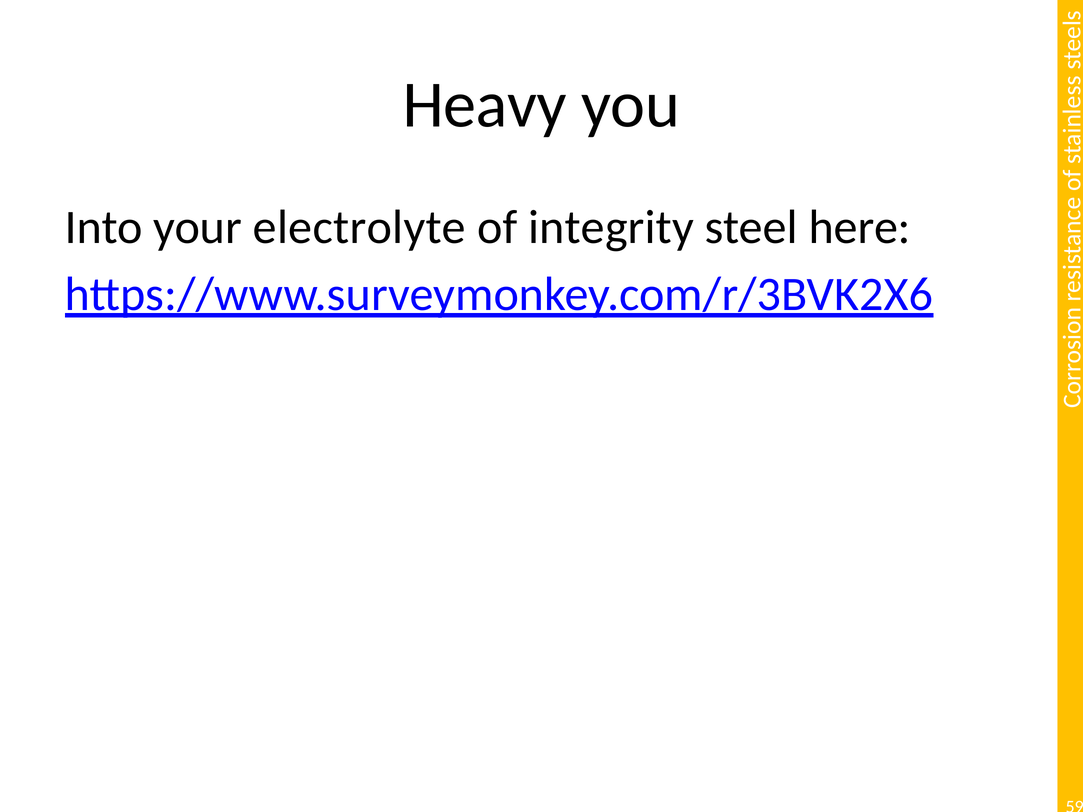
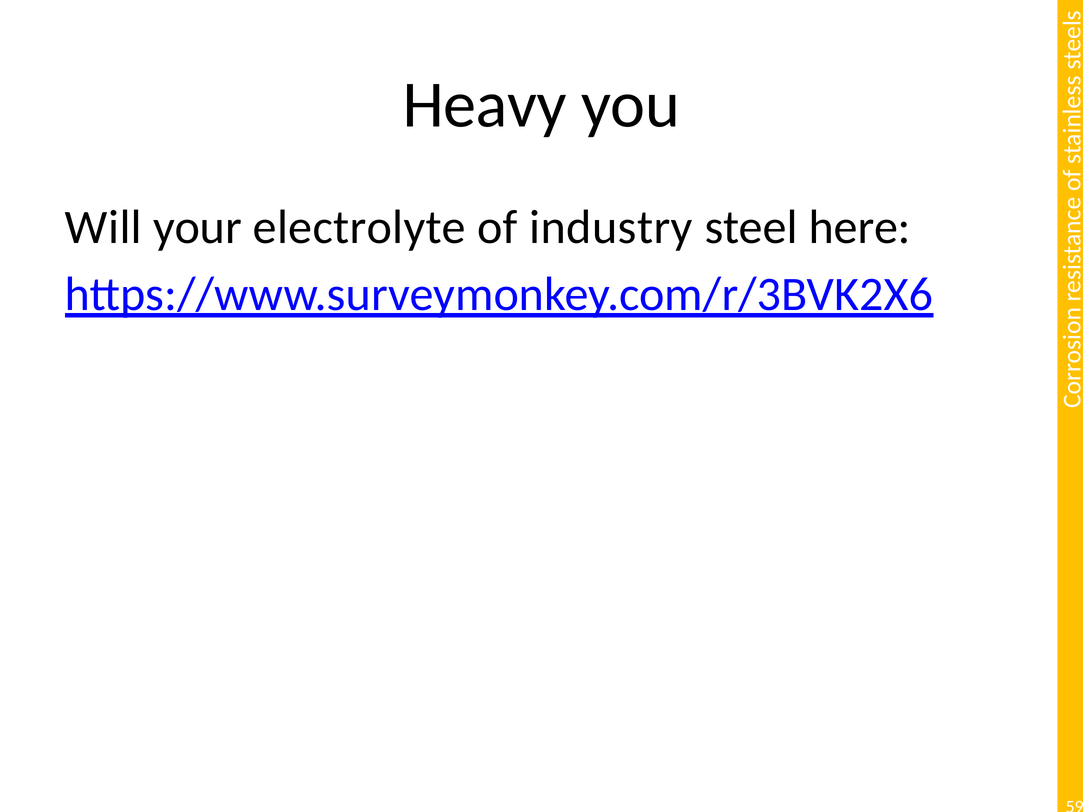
Into: Into -> Will (103, 227)
integrity: integrity -> industry (611, 227)
